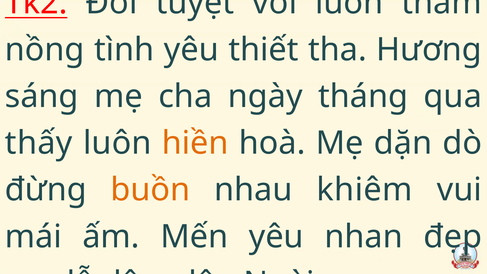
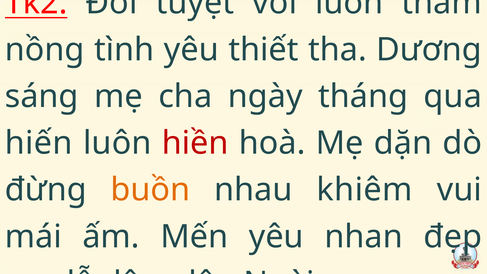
Hương: Hương -> Dương (429, 50)
thấy: thấy -> hiến (39, 143)
hiền colour: orange -> red (195, 143)
